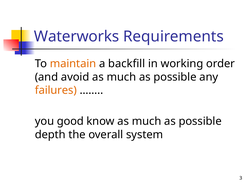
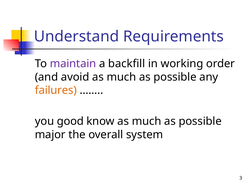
Waterworks: Waterworks -> Understand (77, 36)
maintain colour: orange -> purple (73, 64)
depth: depth -> major (50, 135)
